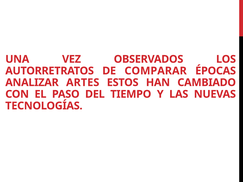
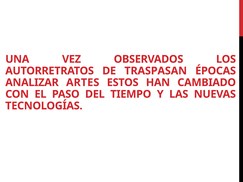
COMPARAR: COMPARAR -> TRASPASAN (156, 71)
